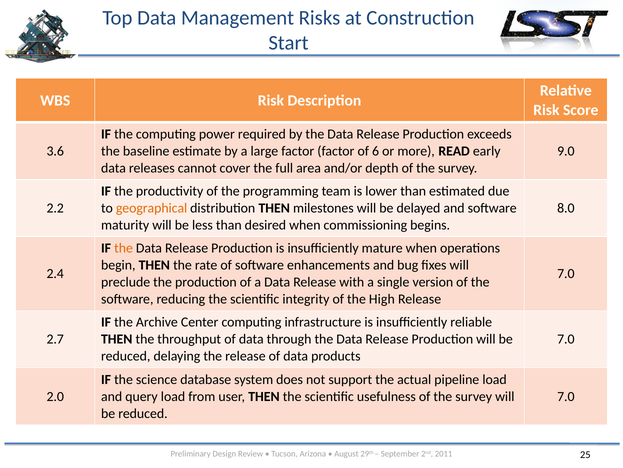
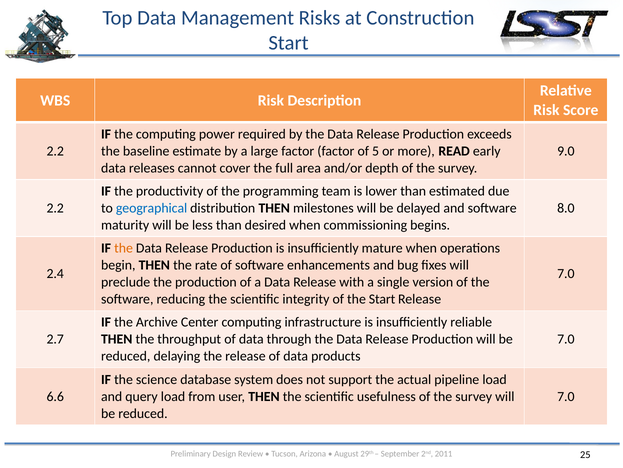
3.6: 3.6 -> 2.2 (55, 151)
6: 6 -> 5 (376, 151)
geographical colour: orange -> blue (152, 208)
the High: High -> Start (382, 299)
2.0: 2.0 -> 6.6 (55, 396)
